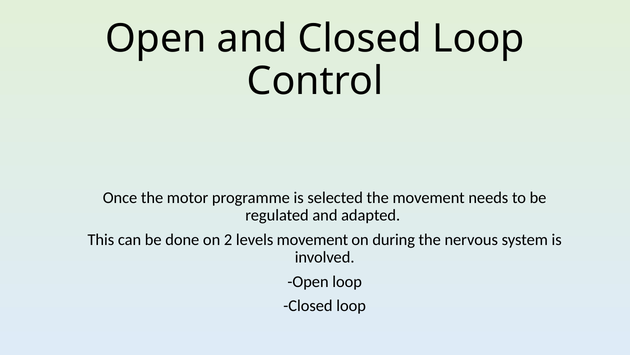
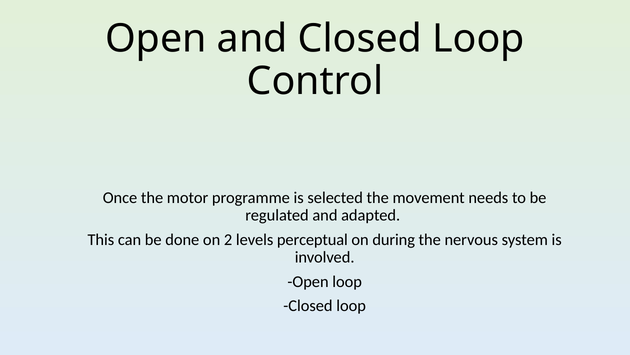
levels movement: movement -> perceptual (312, 239)
